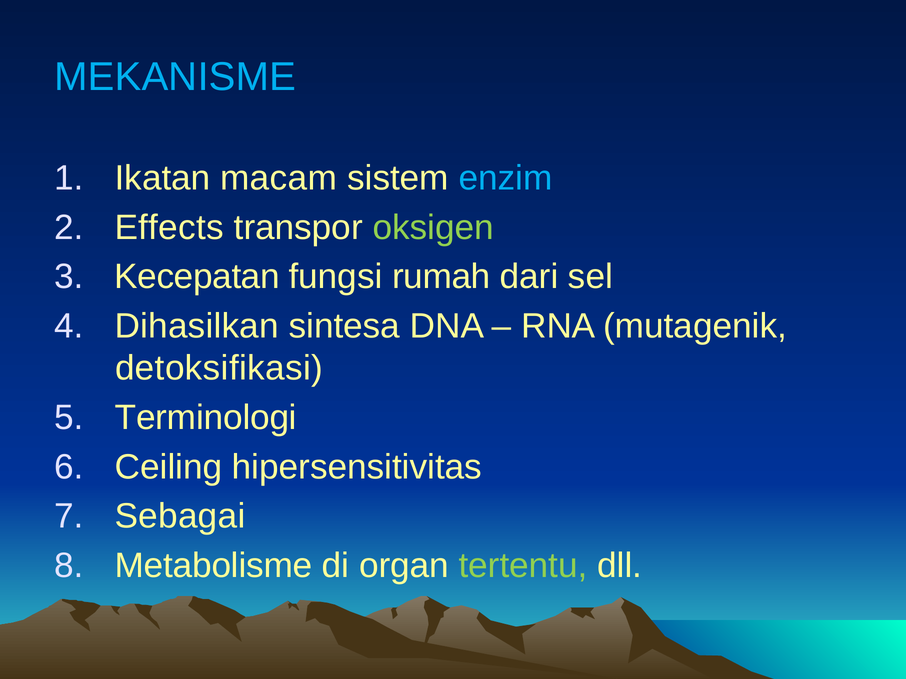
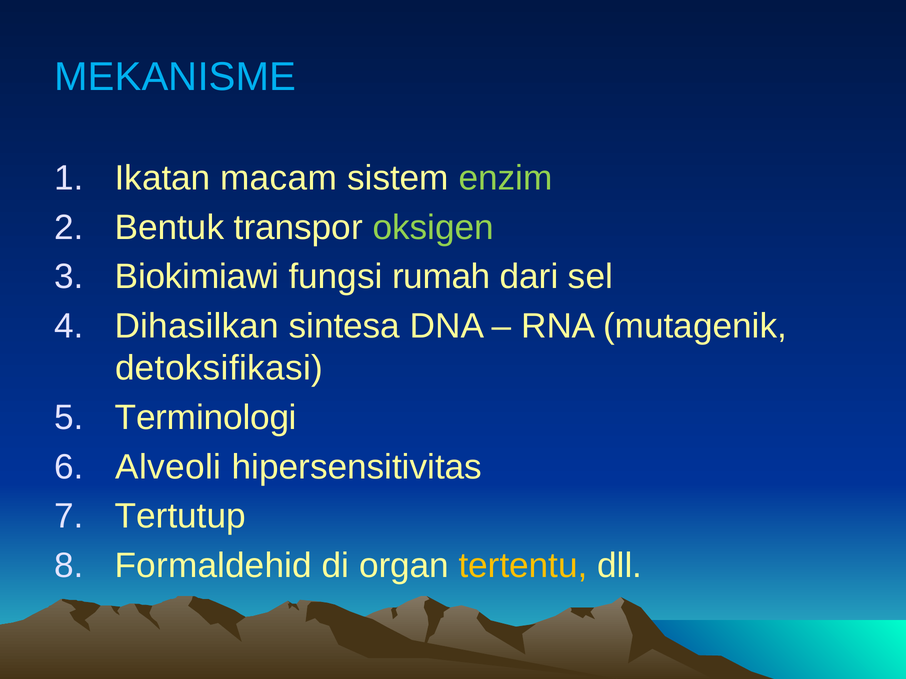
enzim colour: light blue -> light green (505, 178)
Effects: Effects -> Bentuk (169, 228)
Kecepatan: Kecepatan -> Biokimiawi (197, 277)
Ceiling: Ceiling -> Alveoli (168, 467)
Sebagai: Sebagai -> Tertutup (180, 517)
Metabolisme: Metabolisme -> Formaldehid (213, 566)
tertentu colour: light green -> yellow (523, 566)
